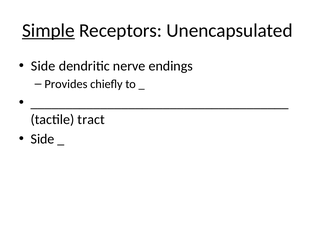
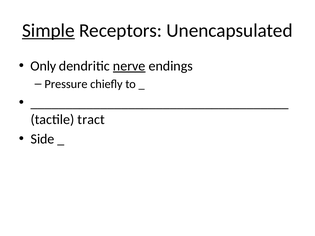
Side: Side -> Only (43, 66)
nerve underline: none -> present (129, 66)
Provides: Provides -> Pressure (66, 84)
